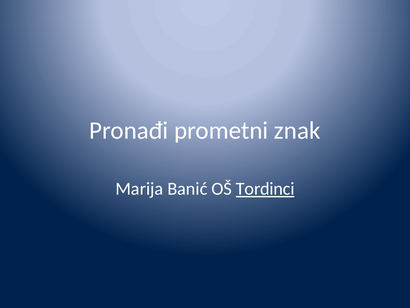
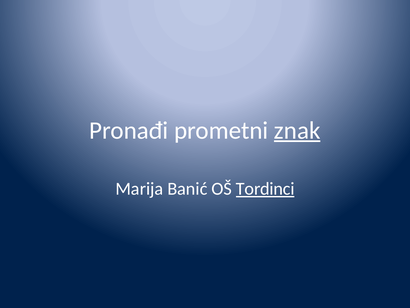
znak underline: none -> present (297, 130)
